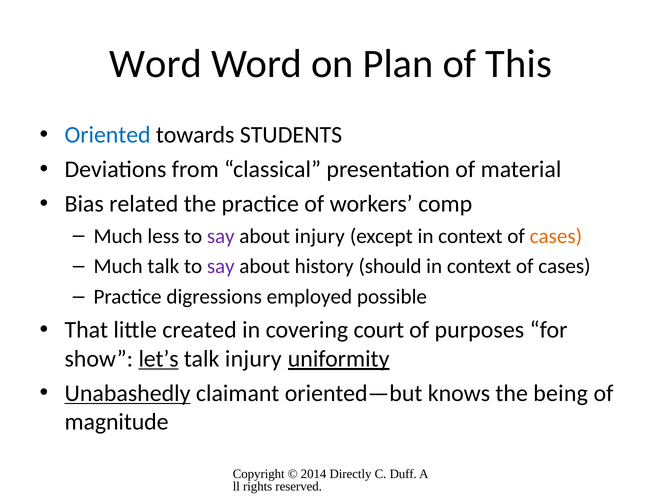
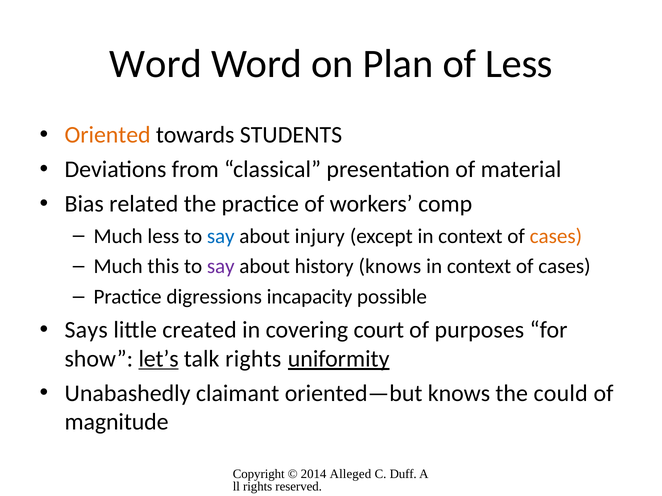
of This: This -> Less (519, 64)
Oriented colour: blue -> orange (108, 135)
say colour: purple -> blue (221, 236)
Much talk: talk -> this (163, 267)
history should: should -> knows (390, 267)
employed: employed -> incapacity (309, 297)
That: That -> Says (86, 330)
talk injury: injury -> rights (253, 359)
Unabashedly underline: present -> none (128, 394)
being: being -> could (561, 394)
Directly: Directly -> Alleged (350, 474)
